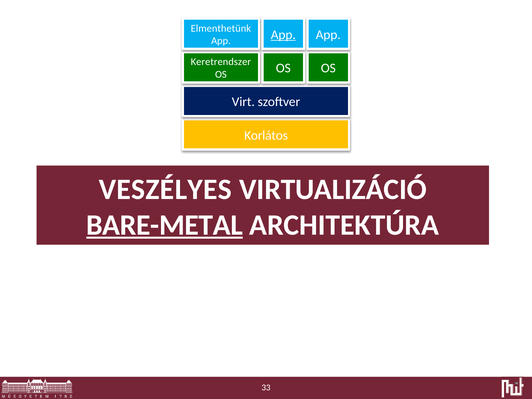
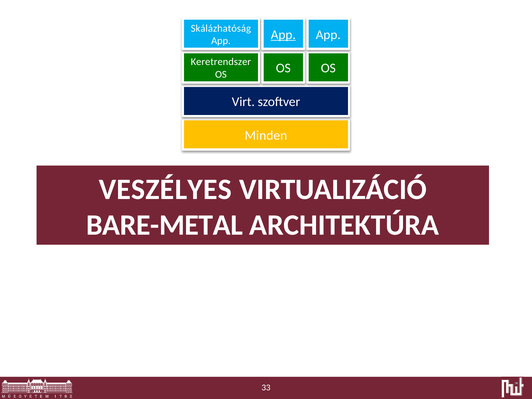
Elmenthetünk: Elmenthetünk -> Skálázhatóság (221, 28)
Korlátos: Korlátos -> Minden (266, 135)
BARE-METAL underline: present -> none (165, 225)
